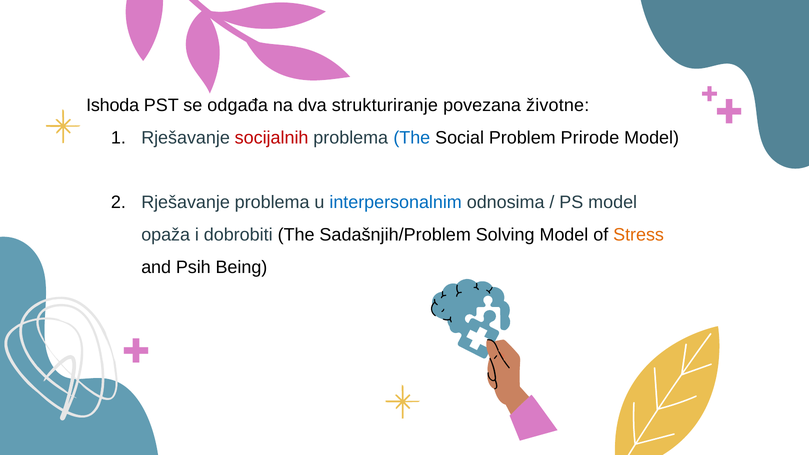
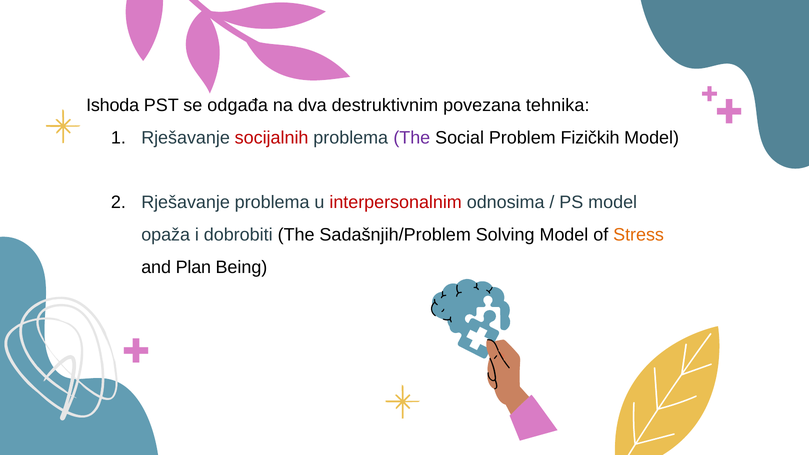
strukturiranje: strukturiranje -> destruktivnim (385, 106)
životne: životne -> tehnika (558, 106)
The colour: blue -> purple (412, 138)
Prirode: Prirode -> Fizičkih (590, 138)
interpersonalnim colour: blue -> red (396, 203)
Psih: Psih -> Plan (193, 267)
